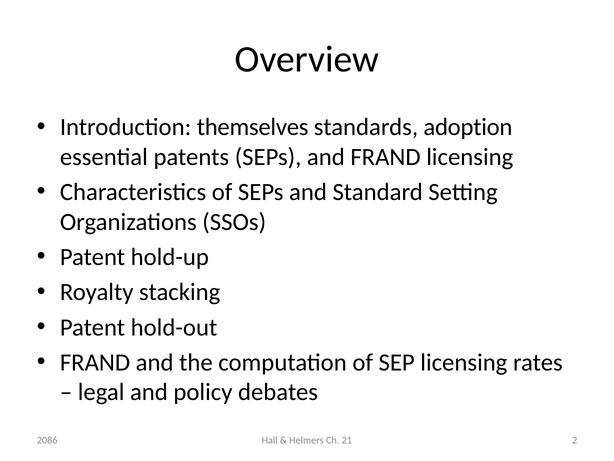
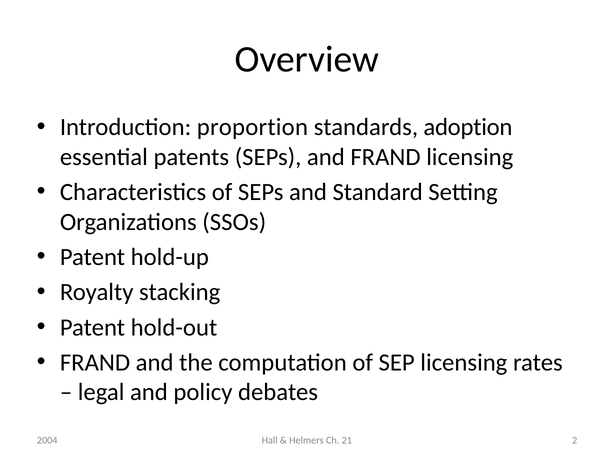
themselves: themselves -> proportion (252, 127)
2086: 2086 -> 2004 (47, 440)
